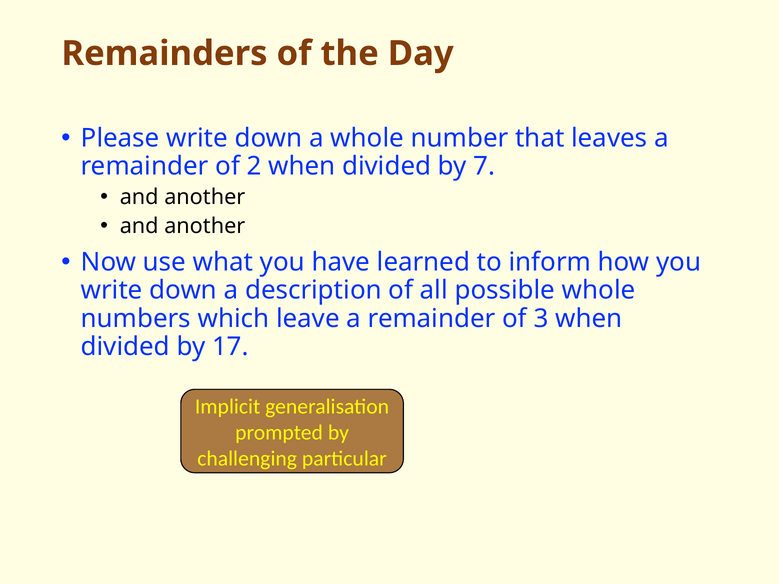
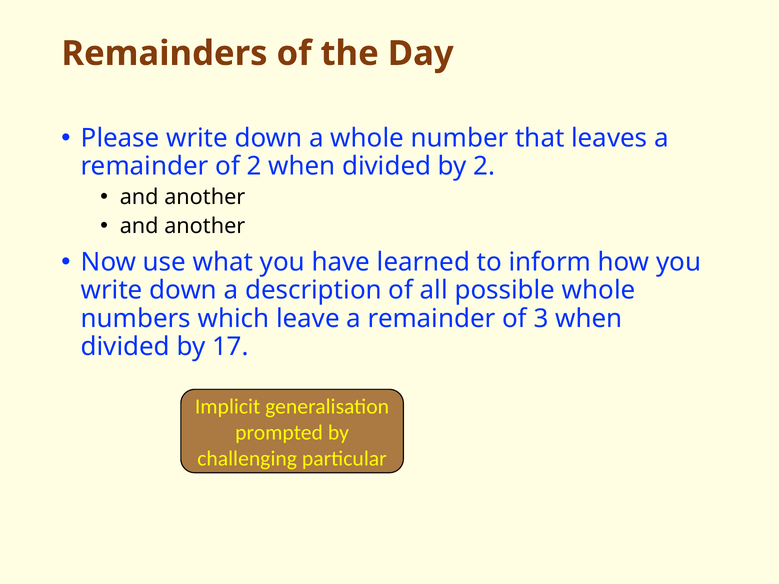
by 7: 7 -> 2 (484, 166)
